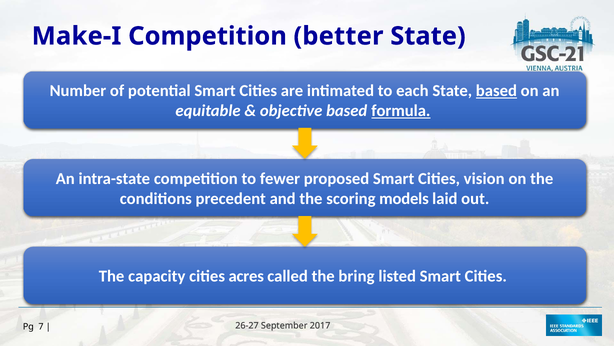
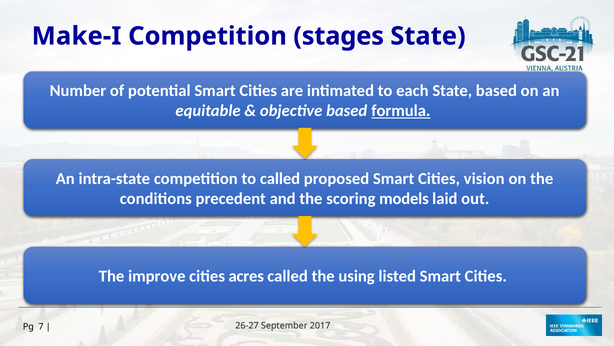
better: better -> stages (339, 36)
based underline: present -> none (496, 91)
to fewer: fewer -> called (280, 178)
capacity: capacity -> improve (157, 276)
bring: bring -> using (357, 276)
